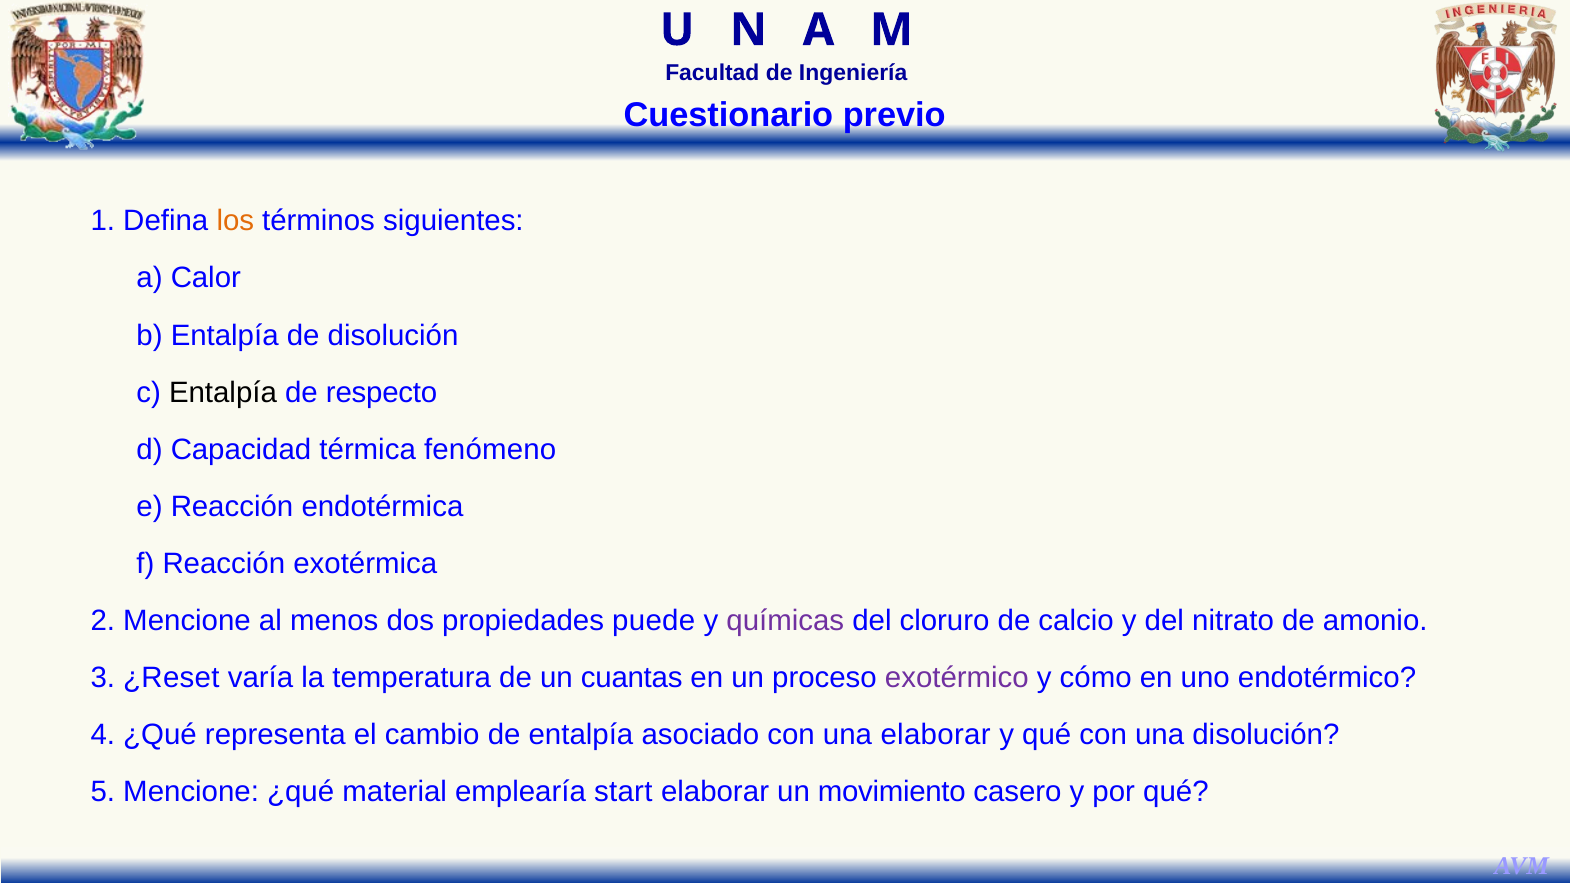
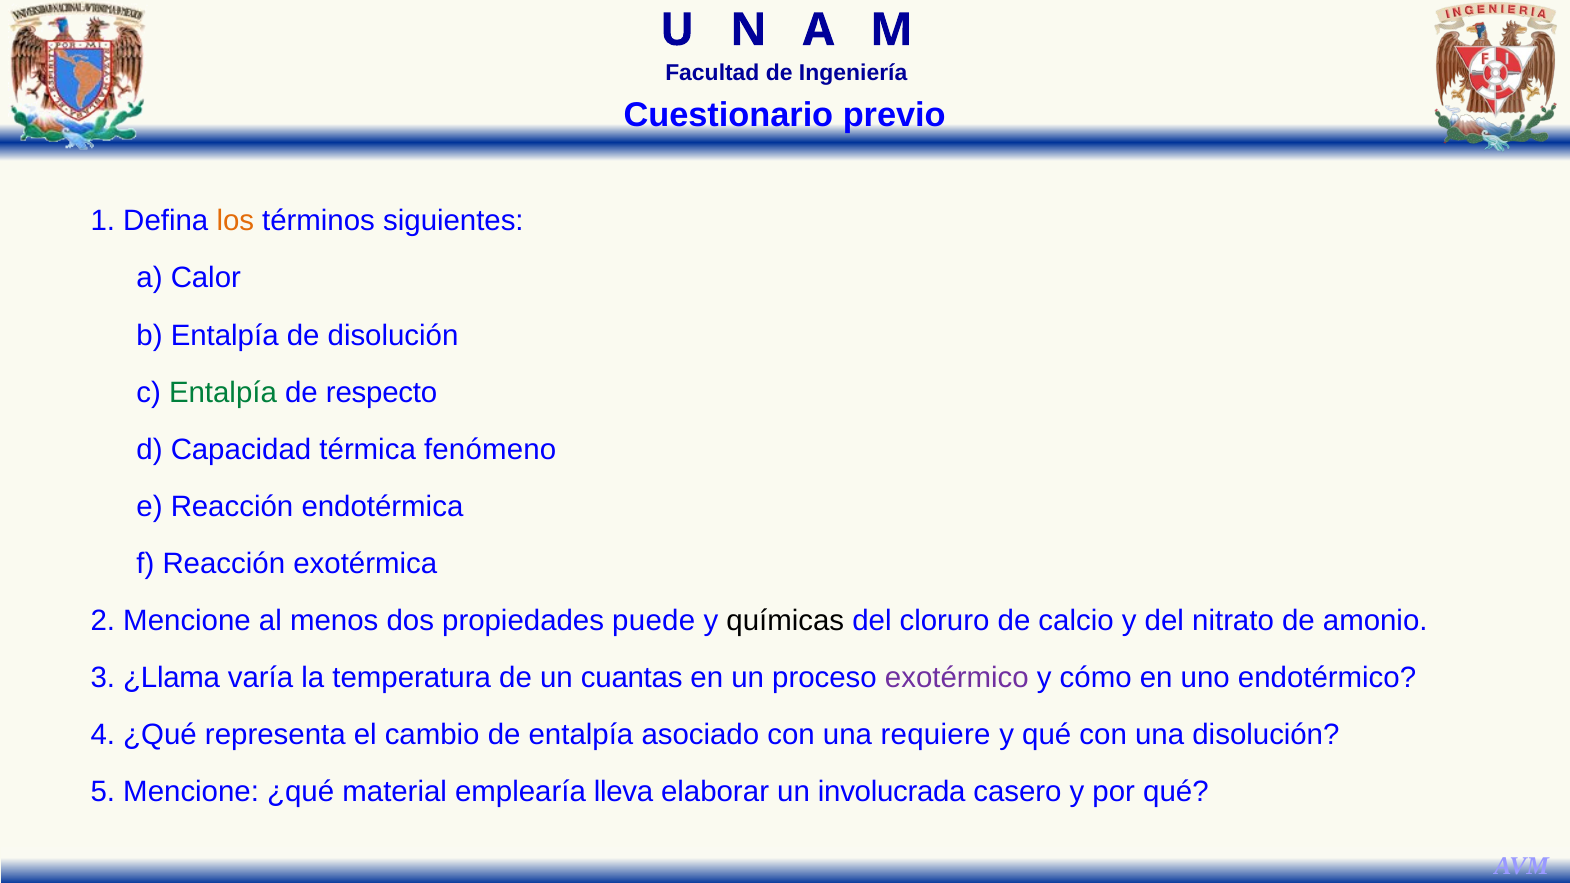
Entalpía colour: black -> green (223, 392)
químicas colour: purple -> black (785, 621)
¿Reset: ¿Reset -> ¿Llama (172, 678)
una elaborar: elaborar -> requiere (936, 735)
start: start -> lleva (624, 792)
movimiento: movimiento -> involucrada (892, 792)
